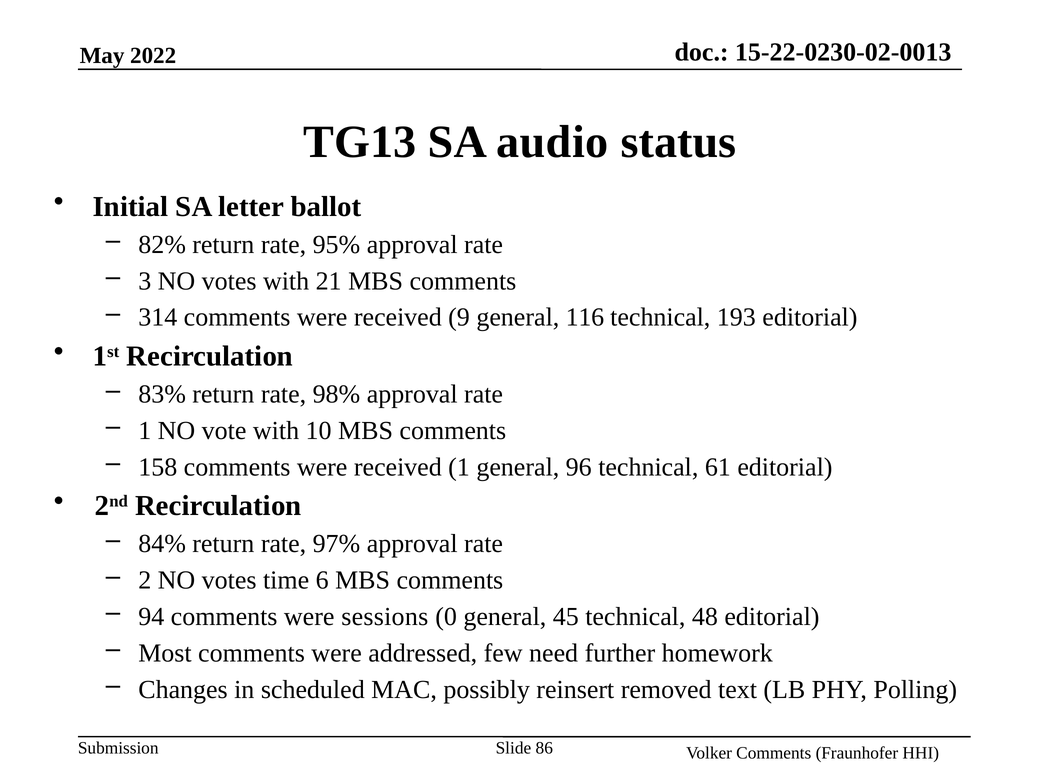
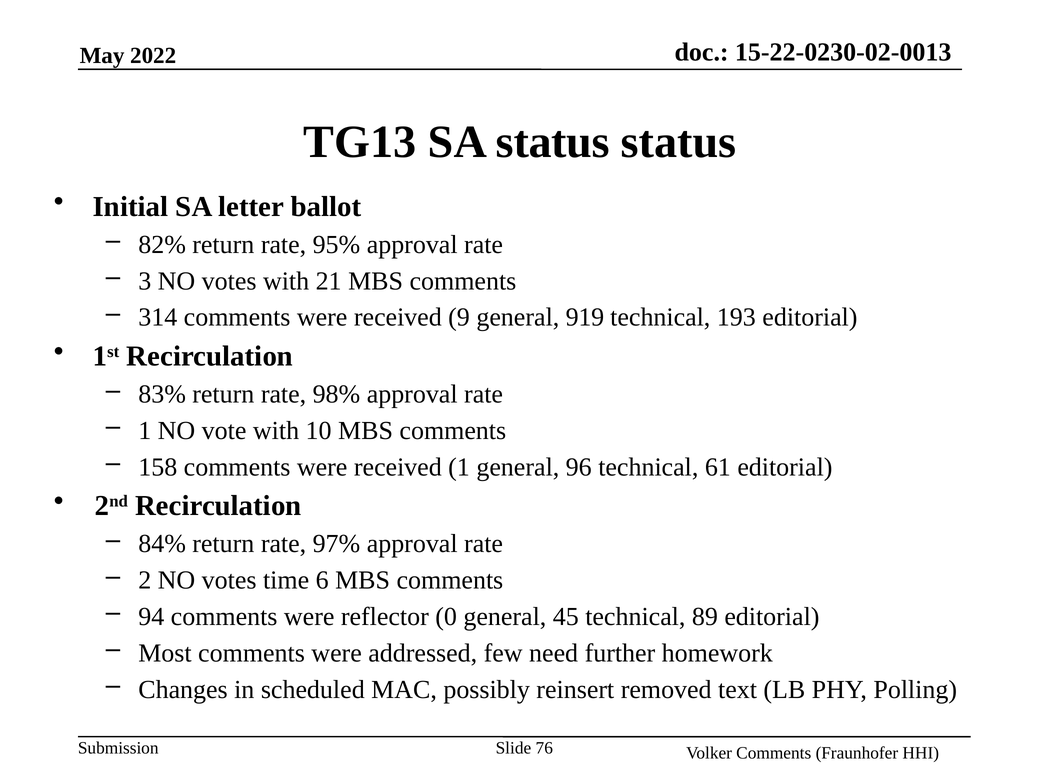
SA audio: audio -> status (553, 142)
116: 116 -> 919 (585, 317)
sessions: sessions -> reflector (385, 617)
48: 48 -> 89 (705, 617)
86: 86 -> 76 (544, 748)
